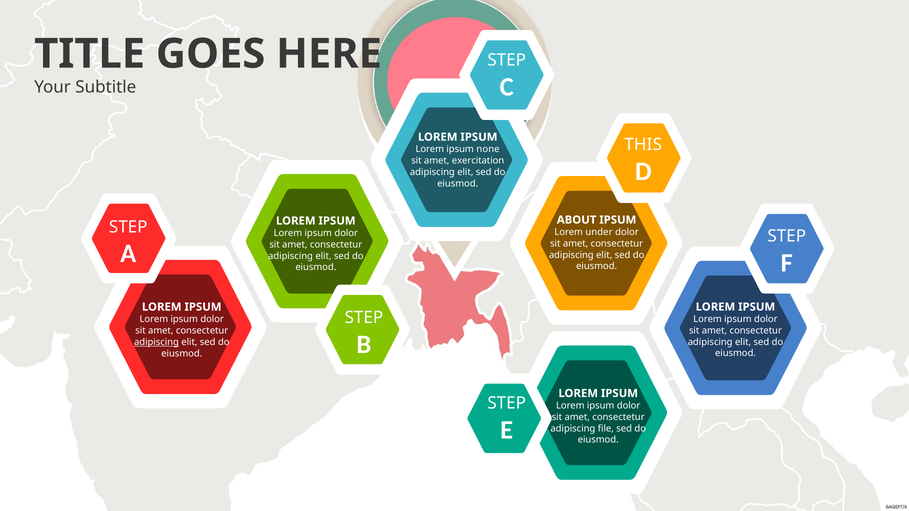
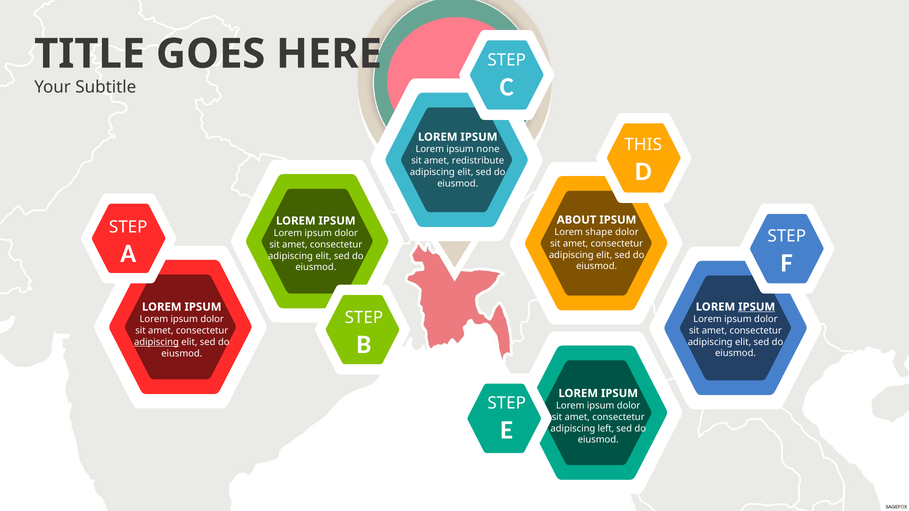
exercitation: exercitation -> redistribute (478, 161)
under: under -> shape (599, 232)
IPSUM underline: none -> present (757, 307)
file: file -> left (606, 429)
